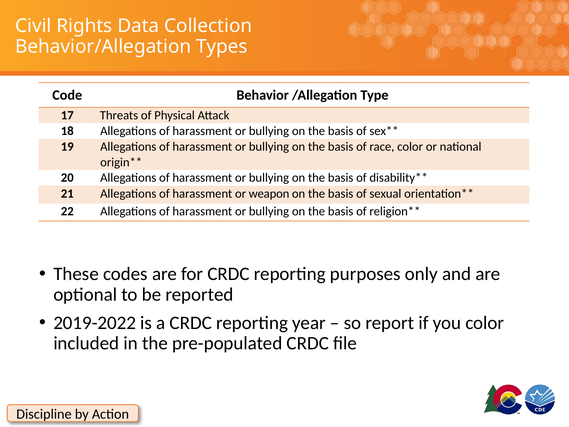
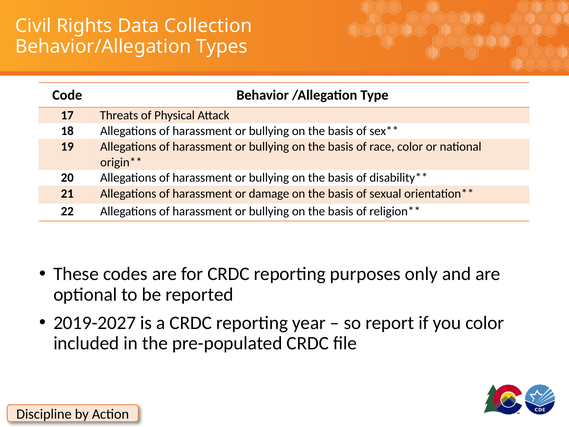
weapon: weapon -> damage (269, 193)
2019-2022: 2019-2022 -> 2019-2027 (95, 323)
